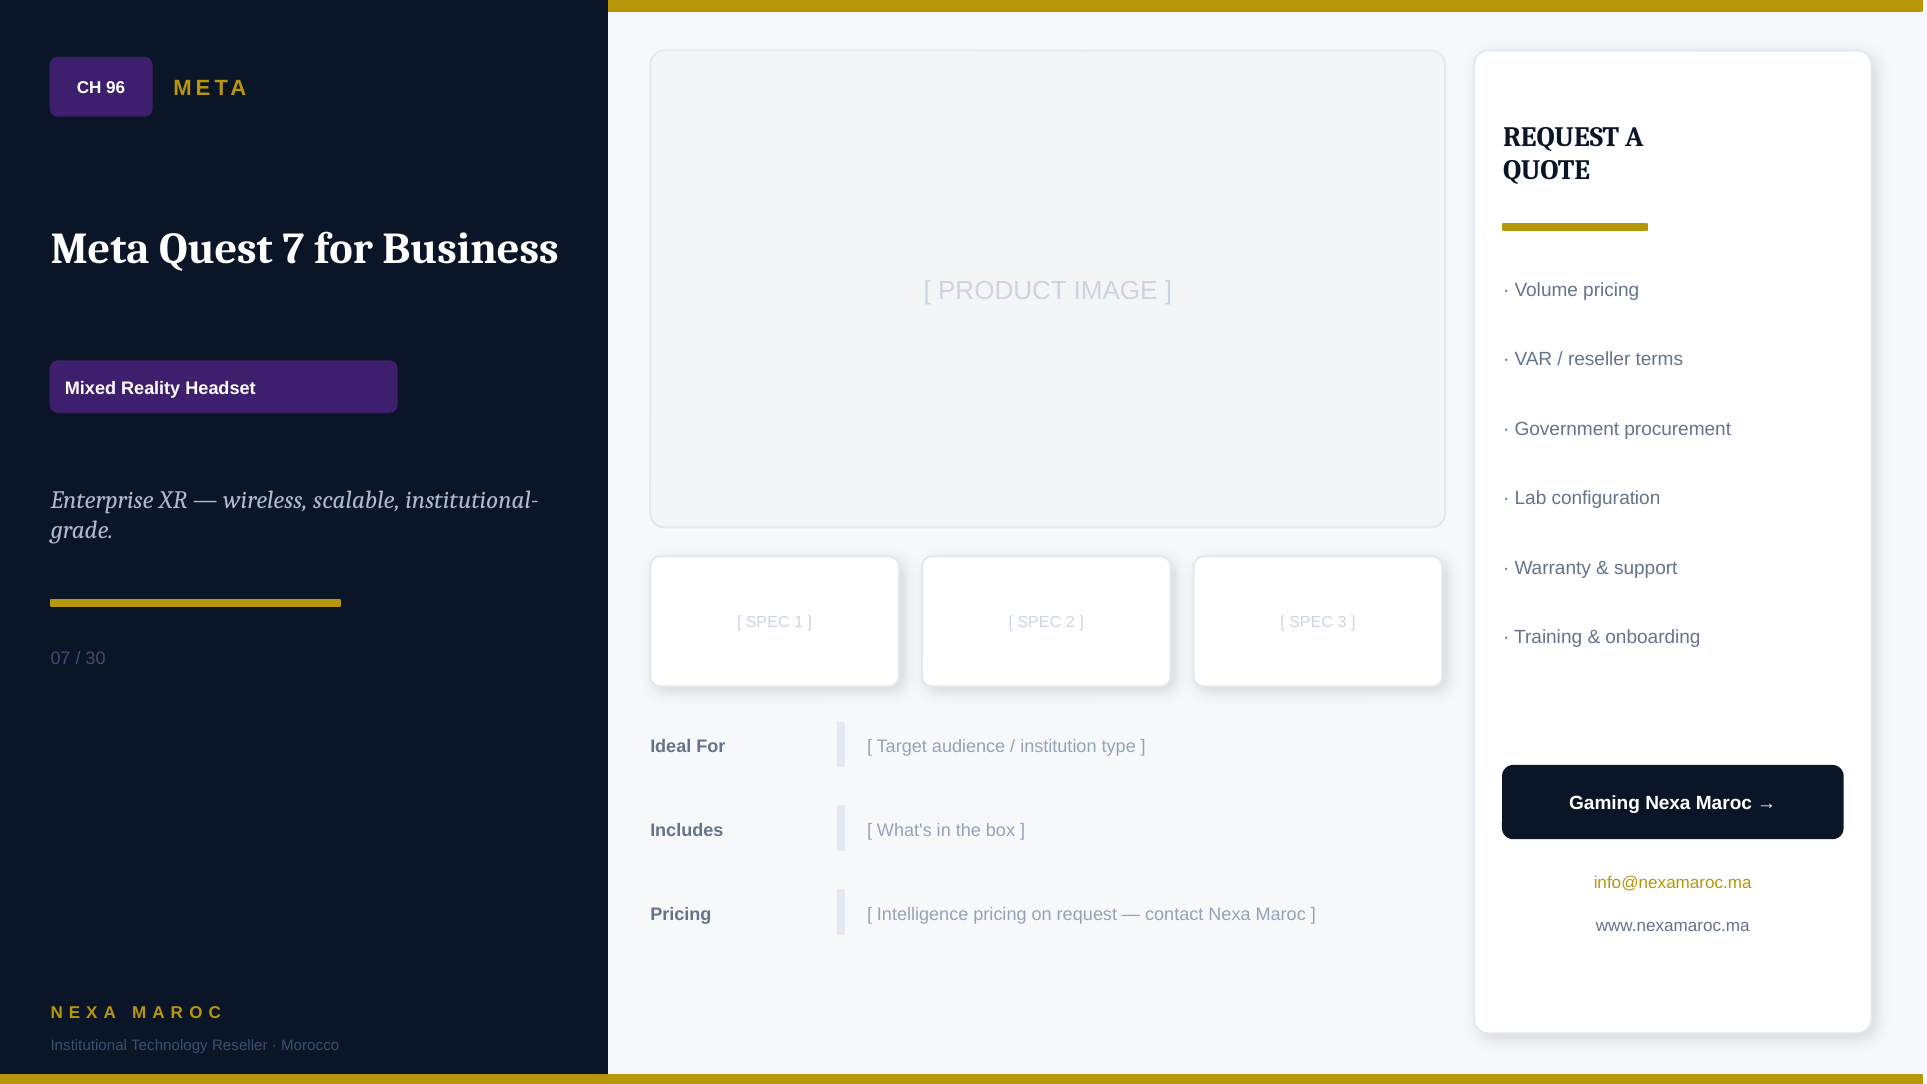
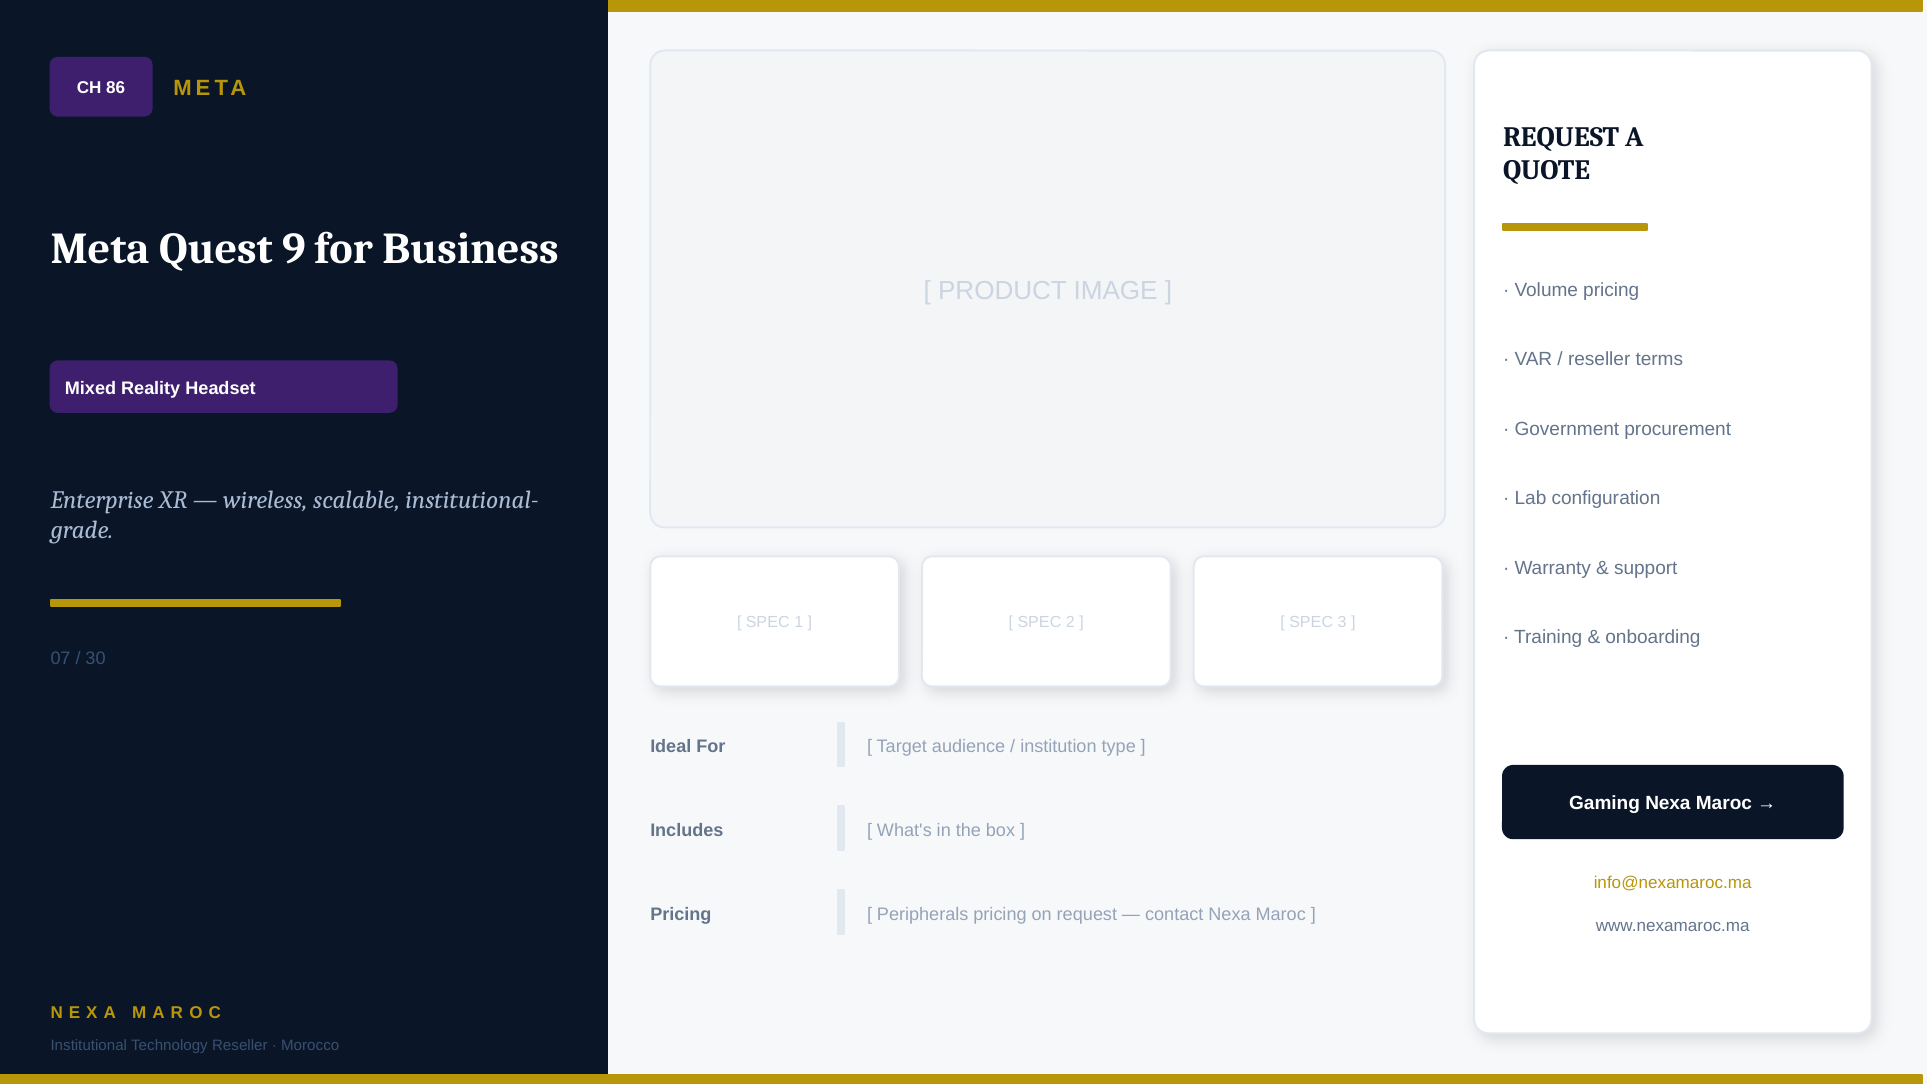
96: 96 -> 86 (116, 88)
7: 7 -> 9 (294, 249)
Intelligence: Intelligence -> Peripherals (923, 915)
